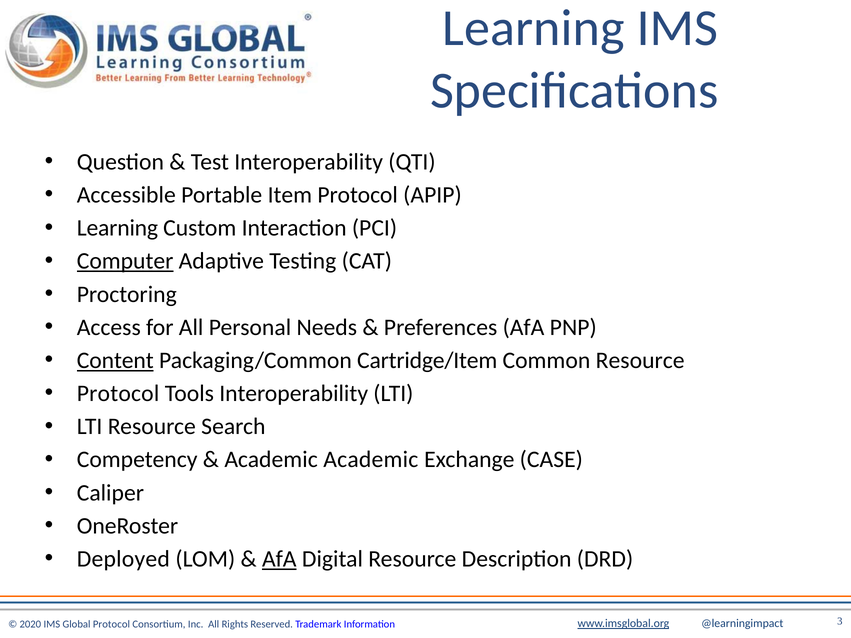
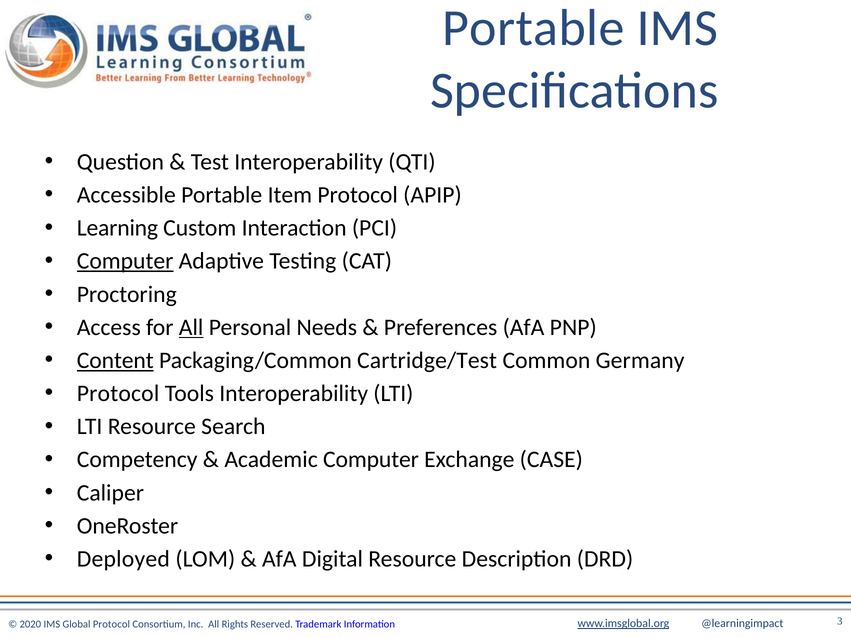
Learning: Learning -> Portable (533, 28)
All underline: none -> present (191, 327)
Cartridge/Item: Cartridge/Item -> Cartridge/Test (427, 361)
Common Resource: Resource -> Germany (640, 361)
Academic Academic: Academic -> Computer (371, 460)
AfA underline: present -> none (279, 559)
